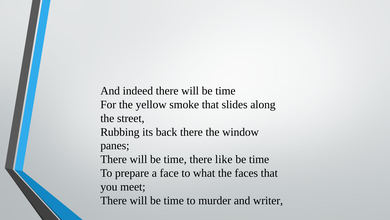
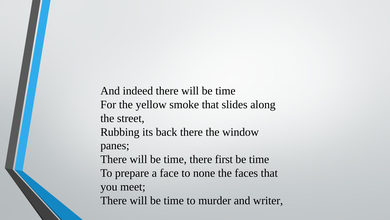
like: like -> first (224, 159)
what: what -> none (204, 173)
